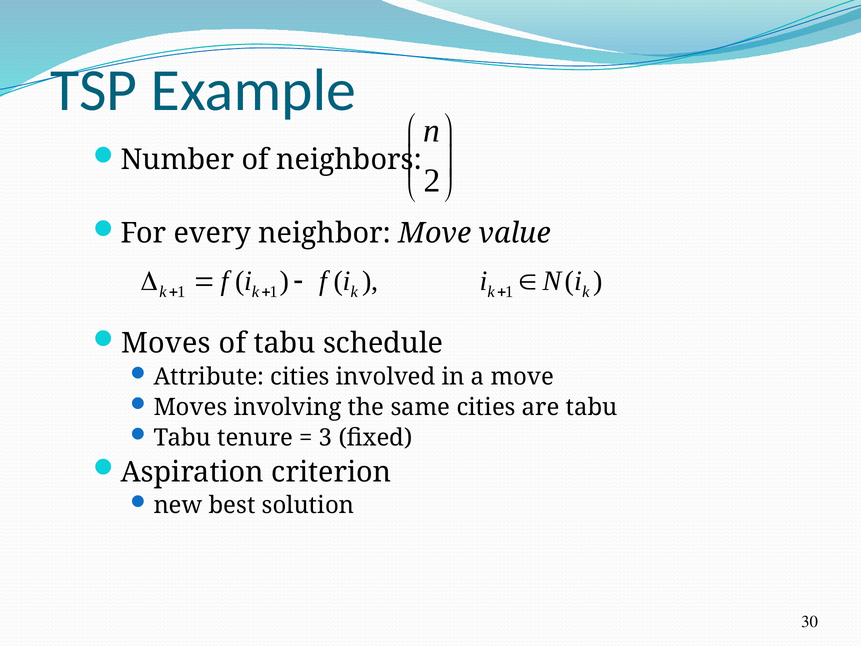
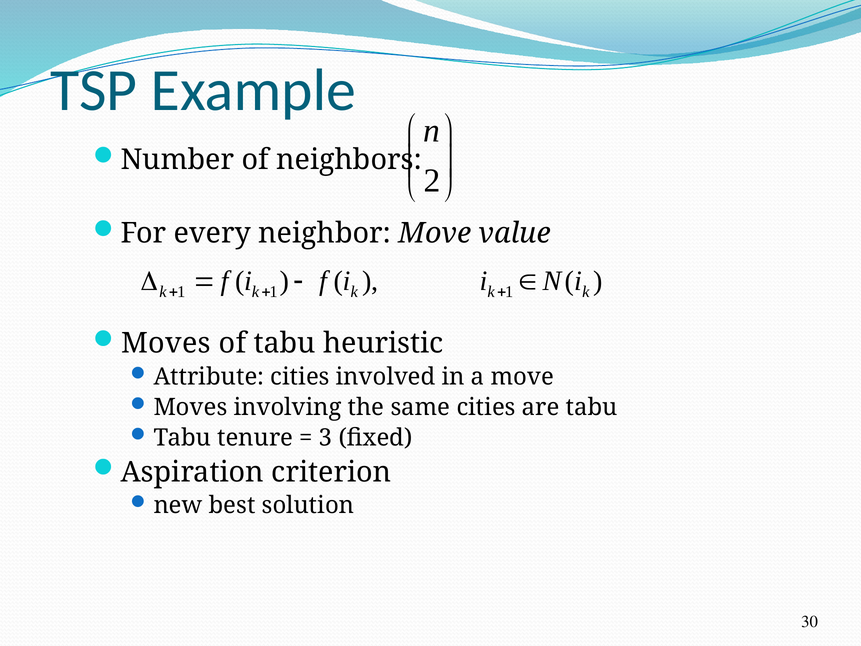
schedule: schedule -> heuristic (383, 343)
